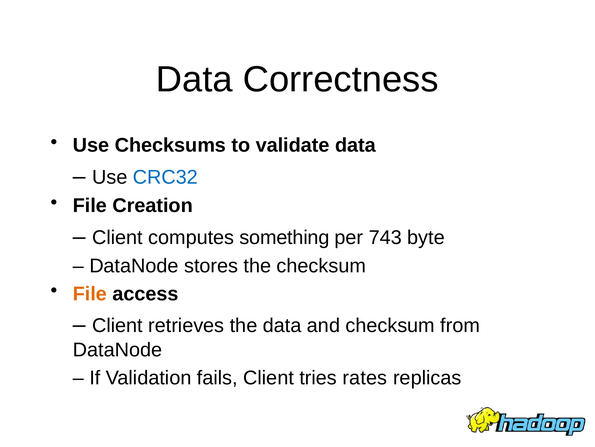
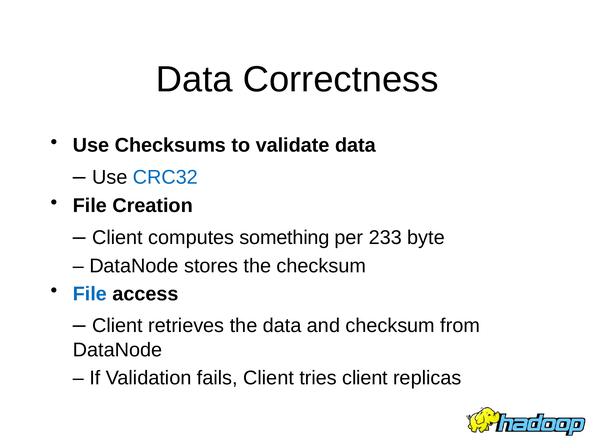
743: 743 -> 233 (385, 237)
File colour: orange -> blue (90, 293)
tries rates: rates -> client (365, 377)
